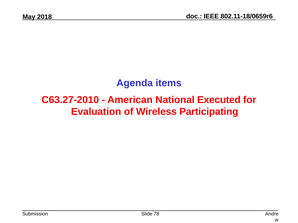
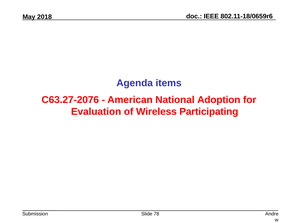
C63.27-2010: C63.27-2010 -> C63.27-2076 (70, 100)
Executed: Executed -> Adoption (219, 100)
